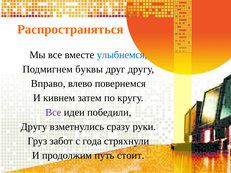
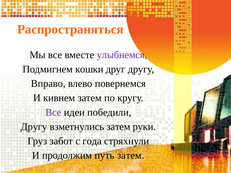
улыбнемся colour: blue -> purple (122, 55)
буквы: буквы -> кошки (89, 69)
взметнулись сразу: сразу -> затем (118, 127)
путь стоит: стоит -> затем (131, 156)
